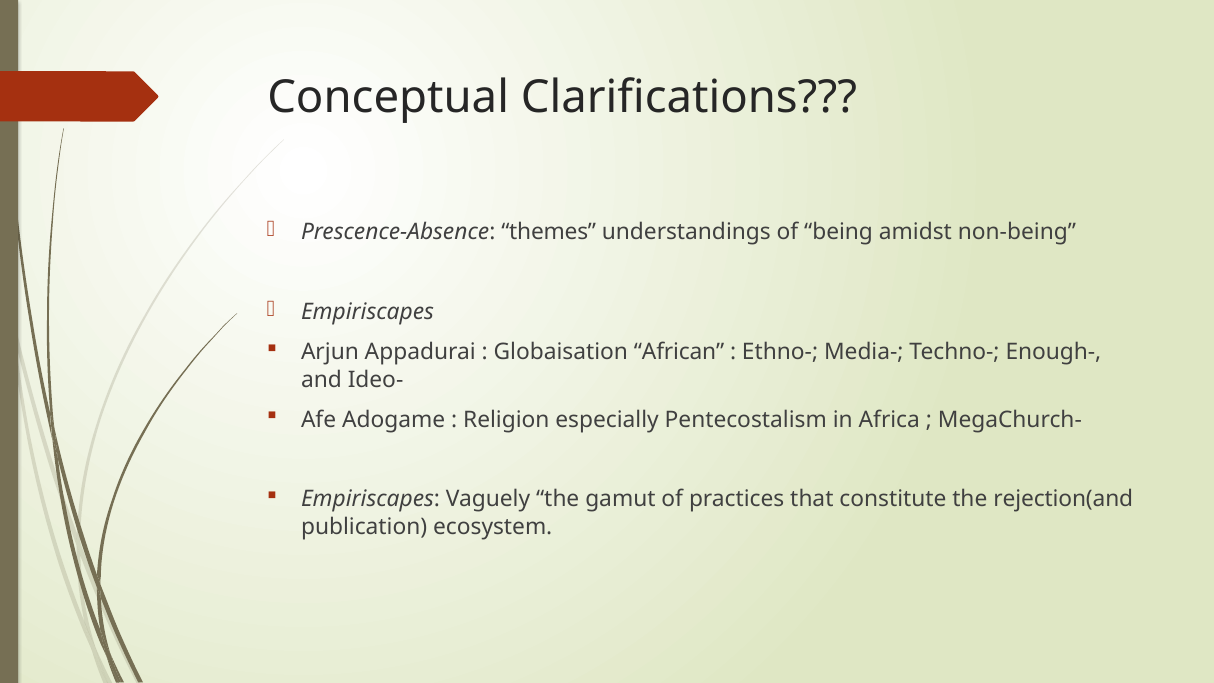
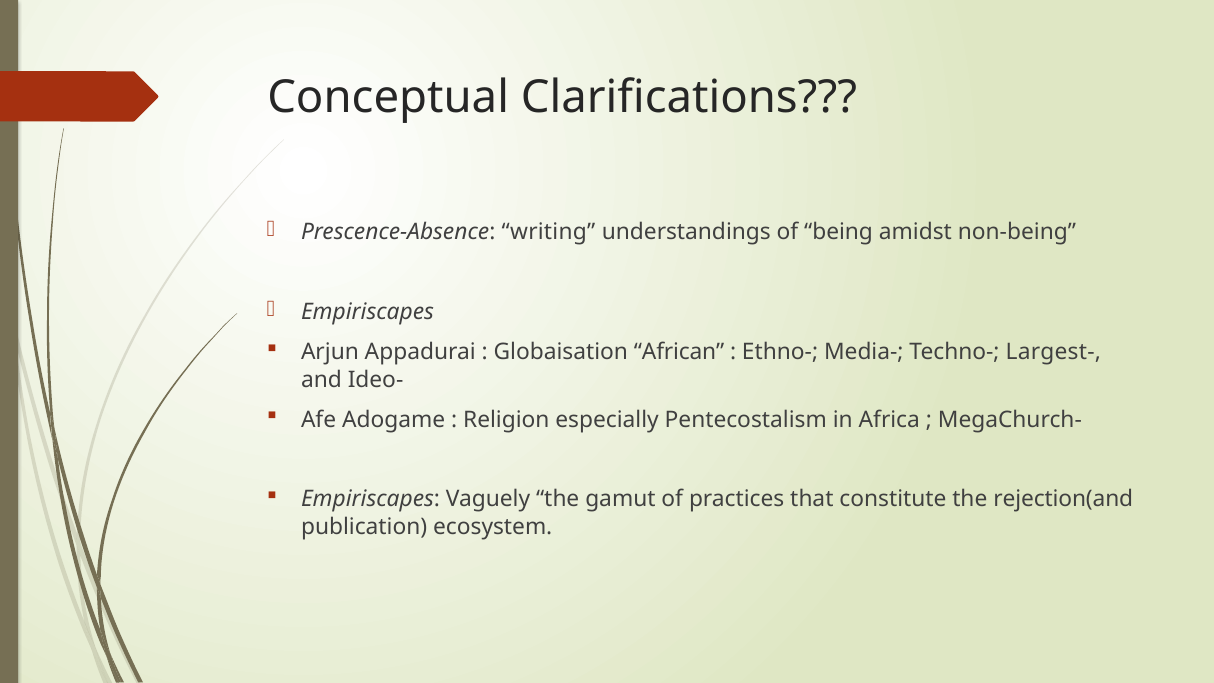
themes: themes -> writing (548, 232)
Enough-: Enough- -> Largest- (1053, 352)
